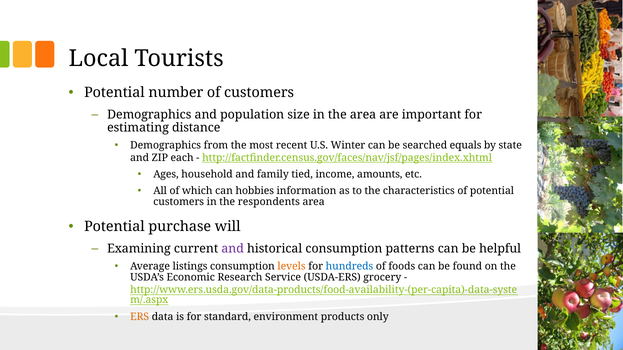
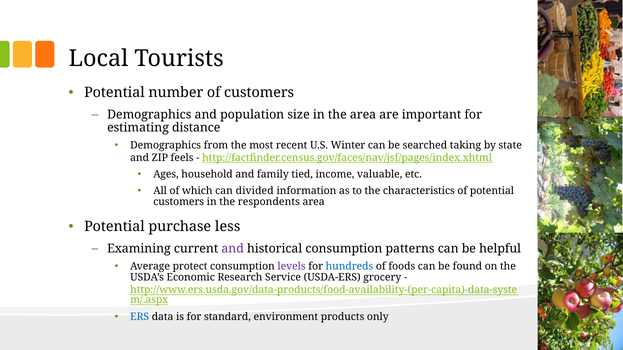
equals: equals -> taking (466, 145)
each: each -> feels (182, 158)
amounts: amounts -> valuable (380, 175)
hobbies: hobbies -> divided (255, 191)
will: will -> less (228, 227)
listings: listings -> protect (190, 267)
levels colour: orange -> purple (292, 267)
ERS colour: orange -> blue (140, 317)
